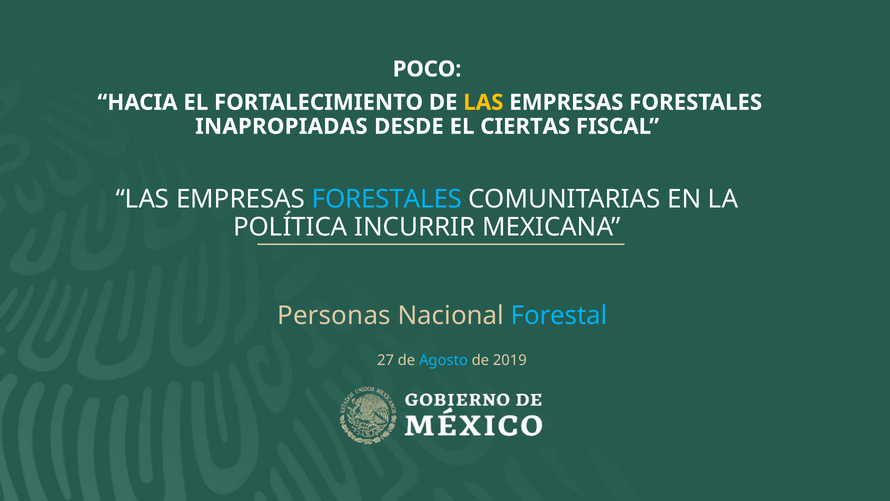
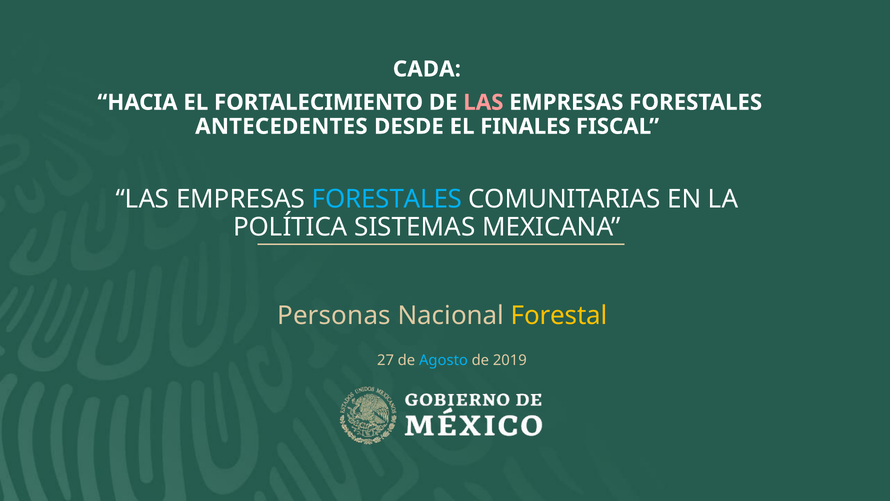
POCO: POCO -> CADA (427, 69)
LAS colour: yellow -> pink (483, 102)
INAPROPIADAS: INAPROPIADAS -> ANTECEDENTES (281, 126)
CIERTAS: CIERTAS -> FINALES (525, 126)
INCURRIR: INCURRIR -> SISTEMAS (415, 227)
Forestal colour: light blue -> yellow (559, 315)
